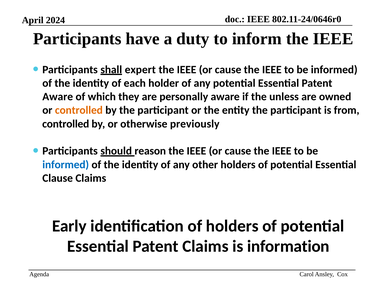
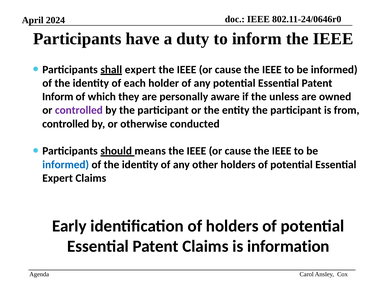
Aware: Aware -> Inform (58, 97)
controlled colour: orange -> purple (79, 110)
previously: previously -> conducted (195, 124)
reason: reason -> means (150, 151)
Clause: Clause -> Expert (58, 178)
